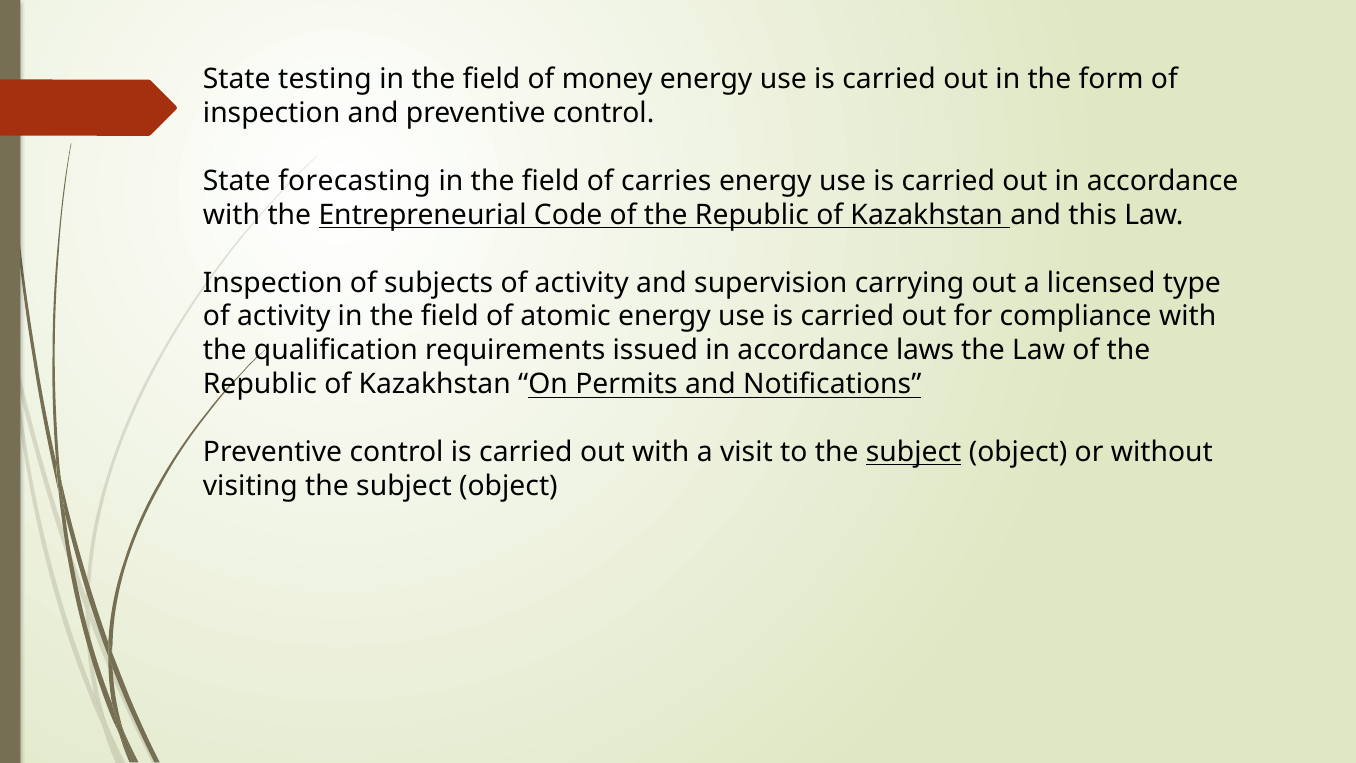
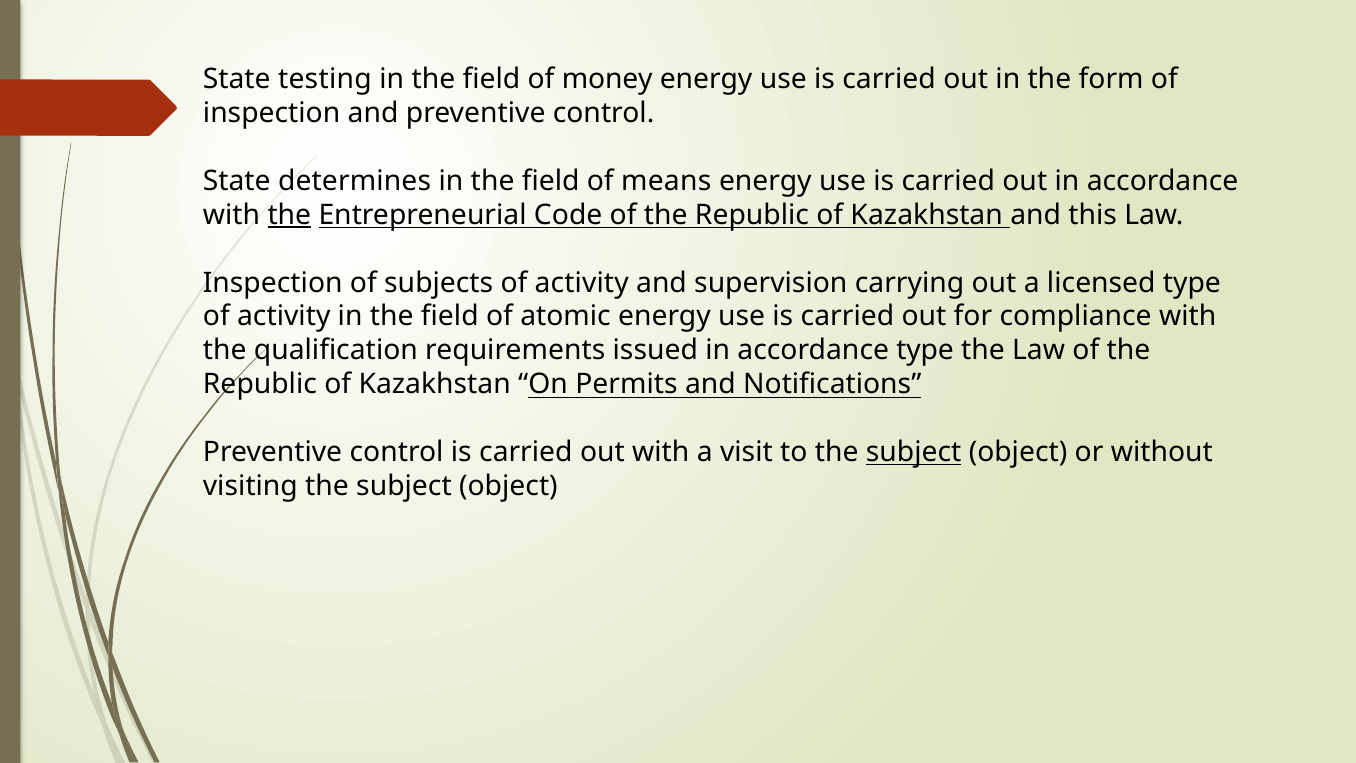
forecasting: forecasting -> determines (355, 181)
carries: carries -> means (666, 181)
the underline: none -> present (289, 215)
accordance laws: laws -> type (925, 350)
